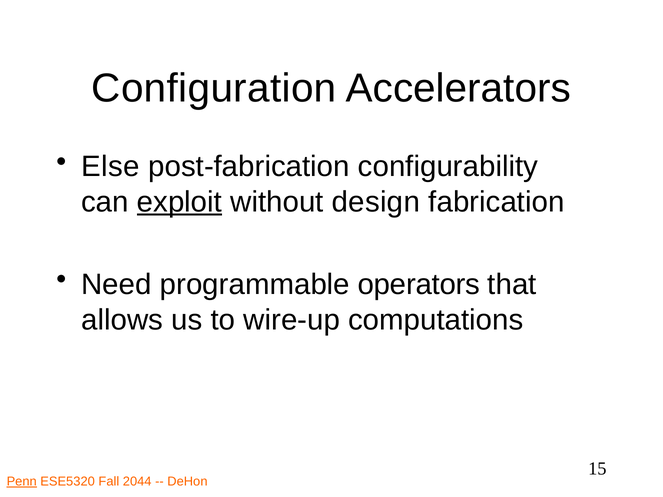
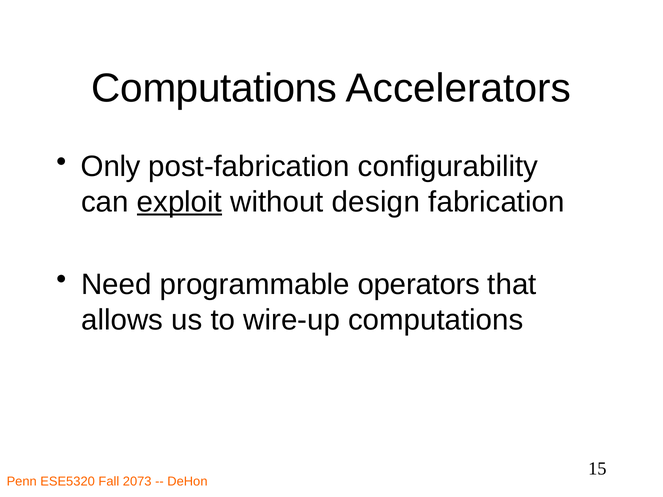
Configuration: Configuration -> Computations (214, 88)
Else: Else -> Only (111, 167)
Penn underline: present -> none (22, 482)
2044: 2044 -> 2073 (137, 482)
